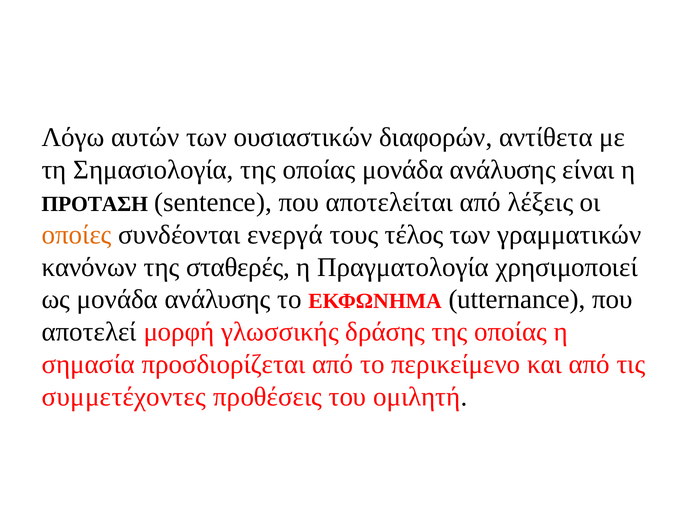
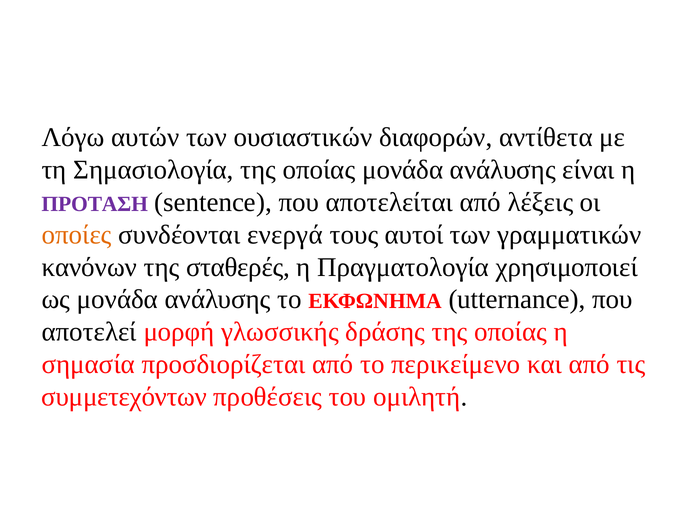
ΠΡΟΤΑΣΗ colour: black -> purple (95, 204)
τέλος: τέλος -> αυτοί (414, 235)
συμμετέχοντες: συμμετέχοντες -> συμμετεχόντων (124, 397)
